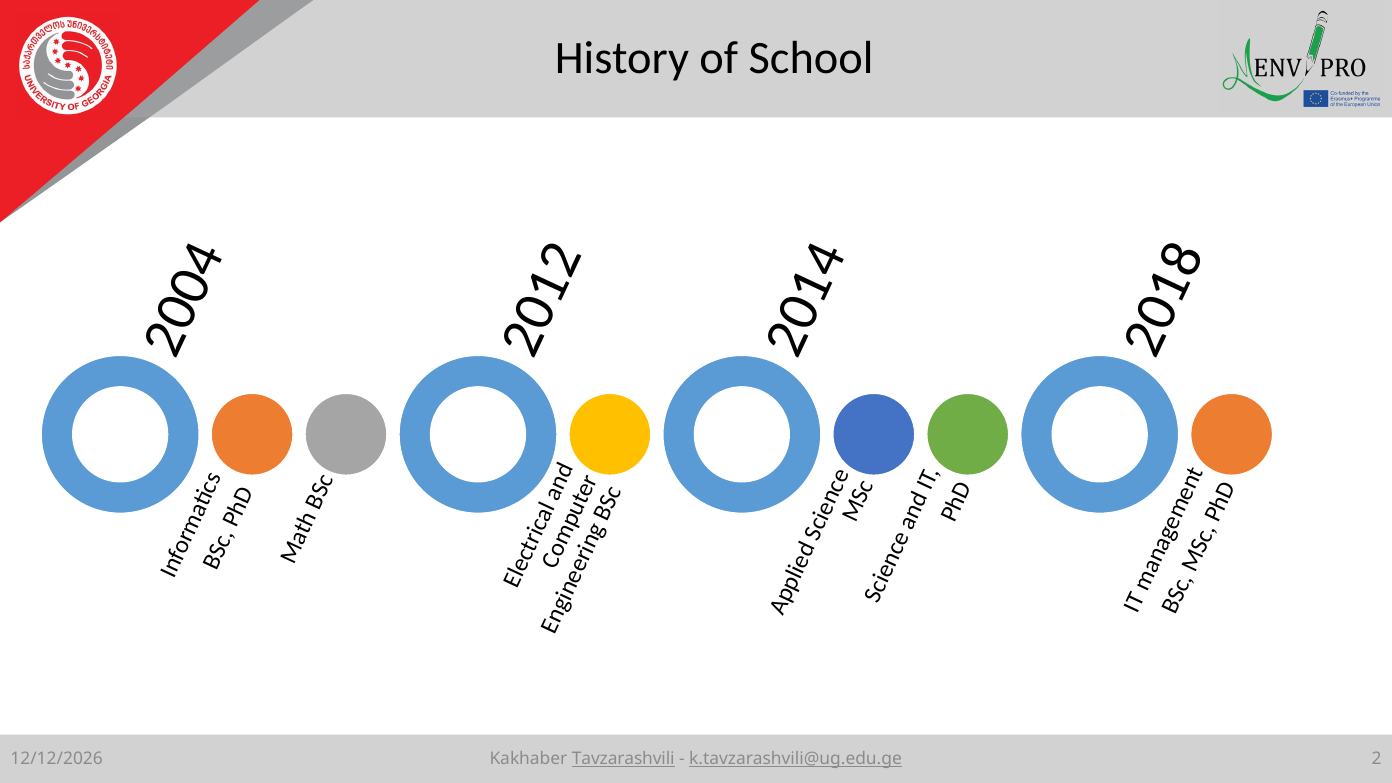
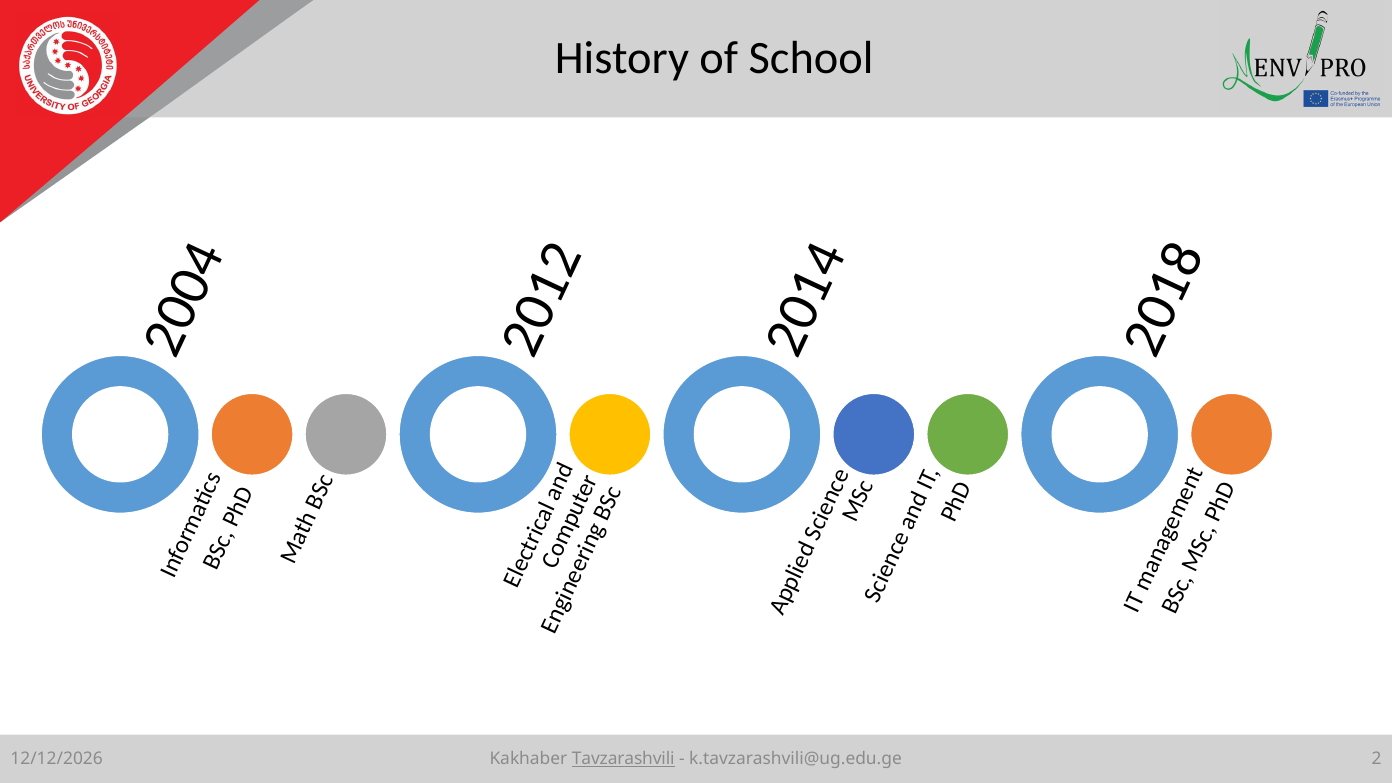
k.tavzarashvili@ug.edu.ge underline: present -> none (795, 759)
